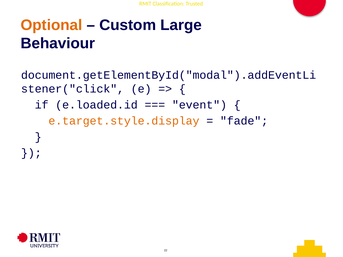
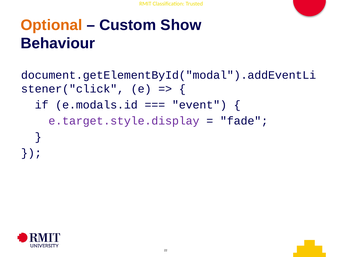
Large: Large -> Show (181, 25)
e.loaded.id: e.loaded.id -> e.modals.id (97, 105)
e.target.style.display colour: orange -> purple (124, 121)
